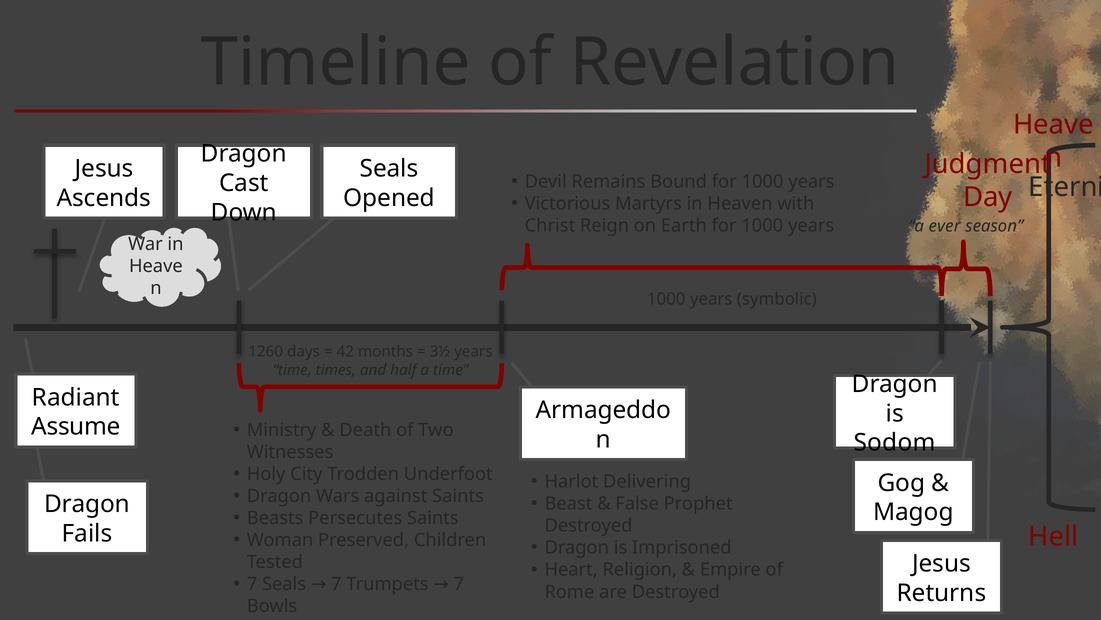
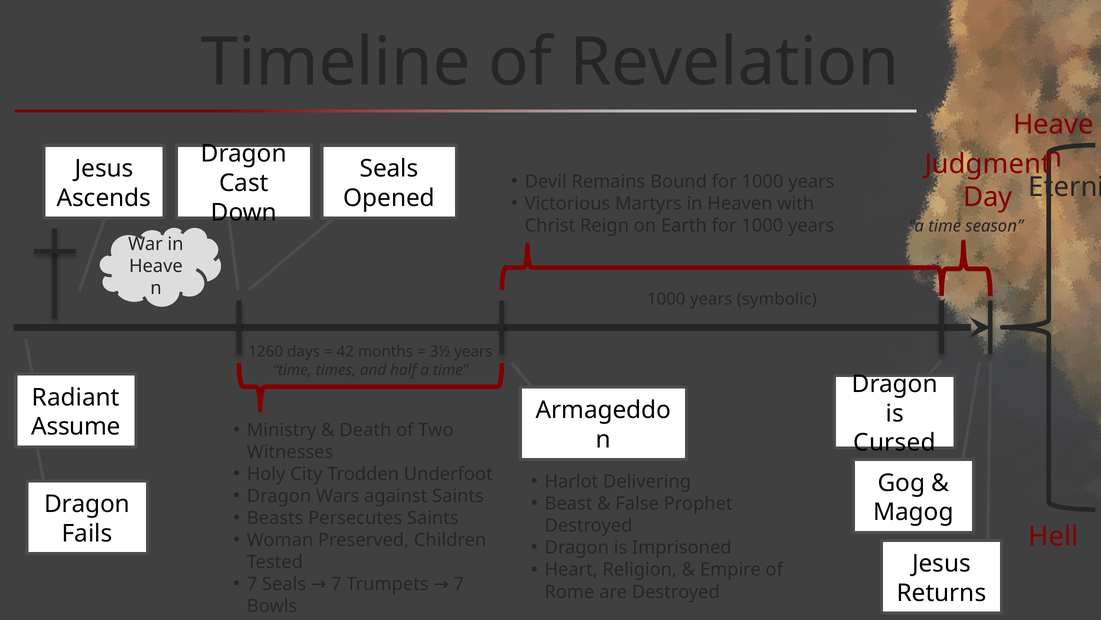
ever: ever -> time (945, 226)
Sodom: Sodom -> Cursed (895, 442)
